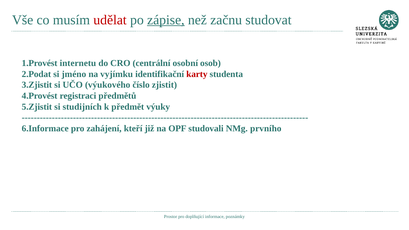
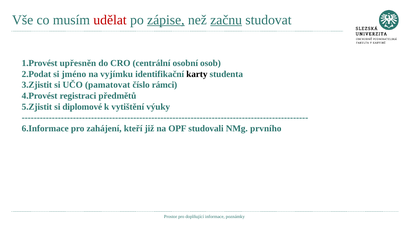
začnu underline: none -> present (226, 20)
internetu: internetu -> upřesněn (78, 63)
karty colour: red -> black (197, 74)
výukového: výukového -> pamatovat (108, 85)
zjistit: zjistit -> rámci (164, 85)
studijních: studijních -> diplomové (82, 107)
předmět: předmět -> vytištění (128, 107)
